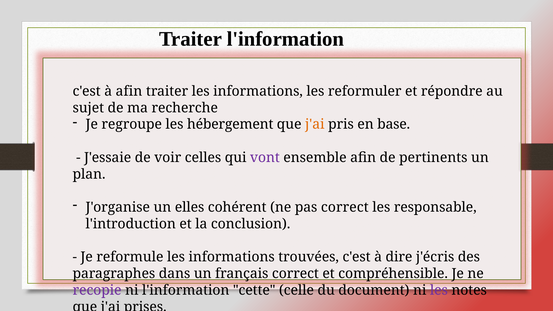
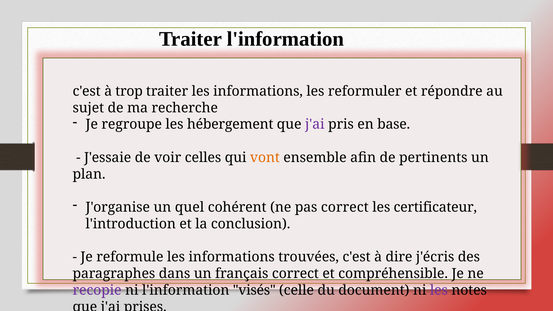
à afin: afin -> trop (129, 91)
j'ai colour: orange -> purple (315, 124)
vont colour: purple -> orange (265, 158)
elles: elles -> quel (189, 207)
responsable: responsable -> certificateur (435, 207)
cette: cette -> visés (254, 290)
